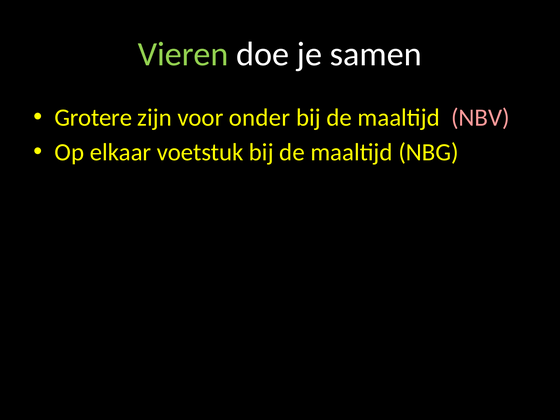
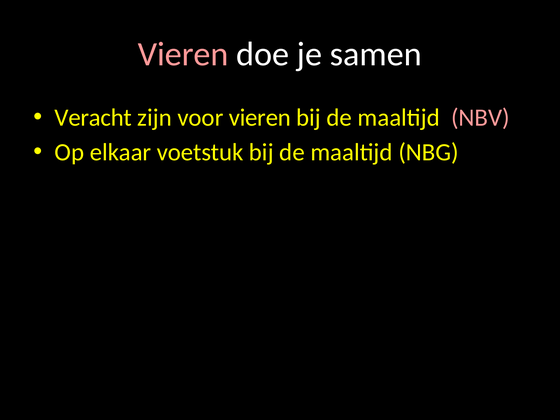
Vieren colour: light green -> pink (183, 54)
Grotere: Grotere -> Veracht (93, 117)
voor onder: onder -> vieren (260, 117)
